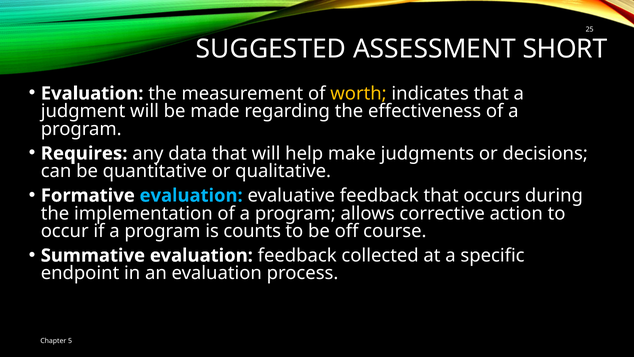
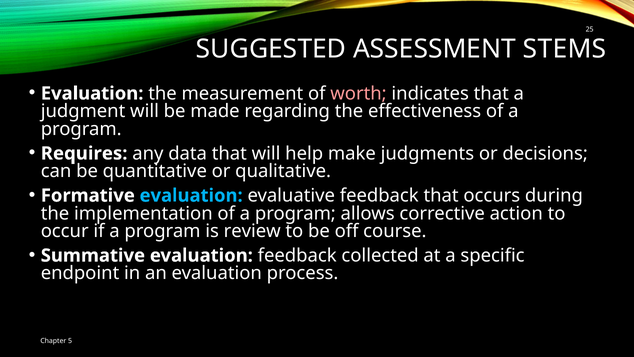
SHORT: SHORT -> STEMS (565, 49)
worth colour: yellow -> pink (359, 93)
counts: counts -> review (252, 231)
